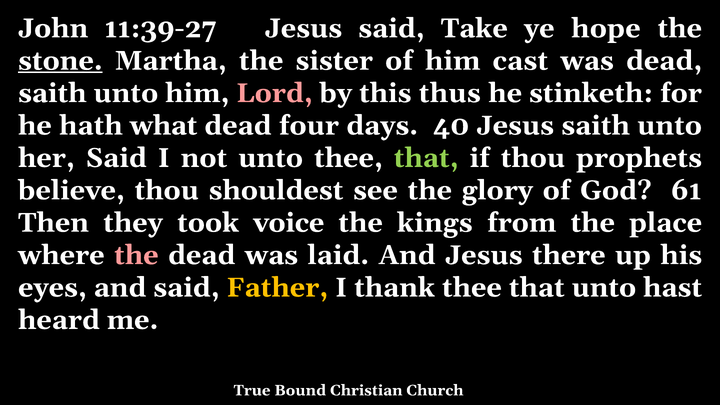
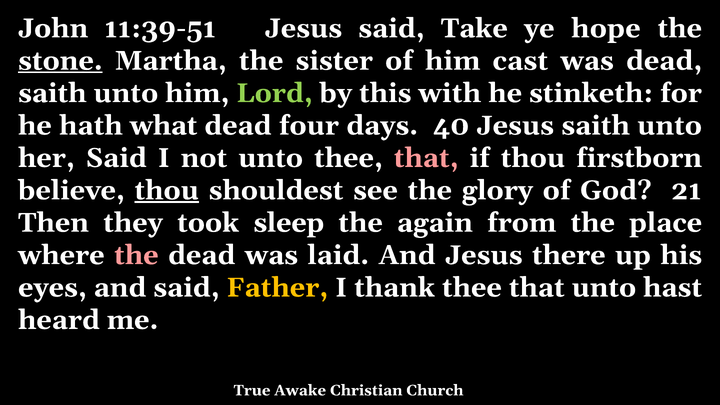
11:39-27: 11:39-27 -> 11:39-51 (160, 28)
Lord colour: pink -> light green (274, 93)
thus: thus -> with (450, 93)
that colour: light green -> pink (426, 158)
prophets: prophets -> firstborn (639, 158)
thou underline: none -> present (167, 190)
61: 61 -> 21 (686, 190)
voice: voice -> sleep (289, 223)
kings: kings -> again (435, 223)
Bound: Bound -> Awake (300, 390)
